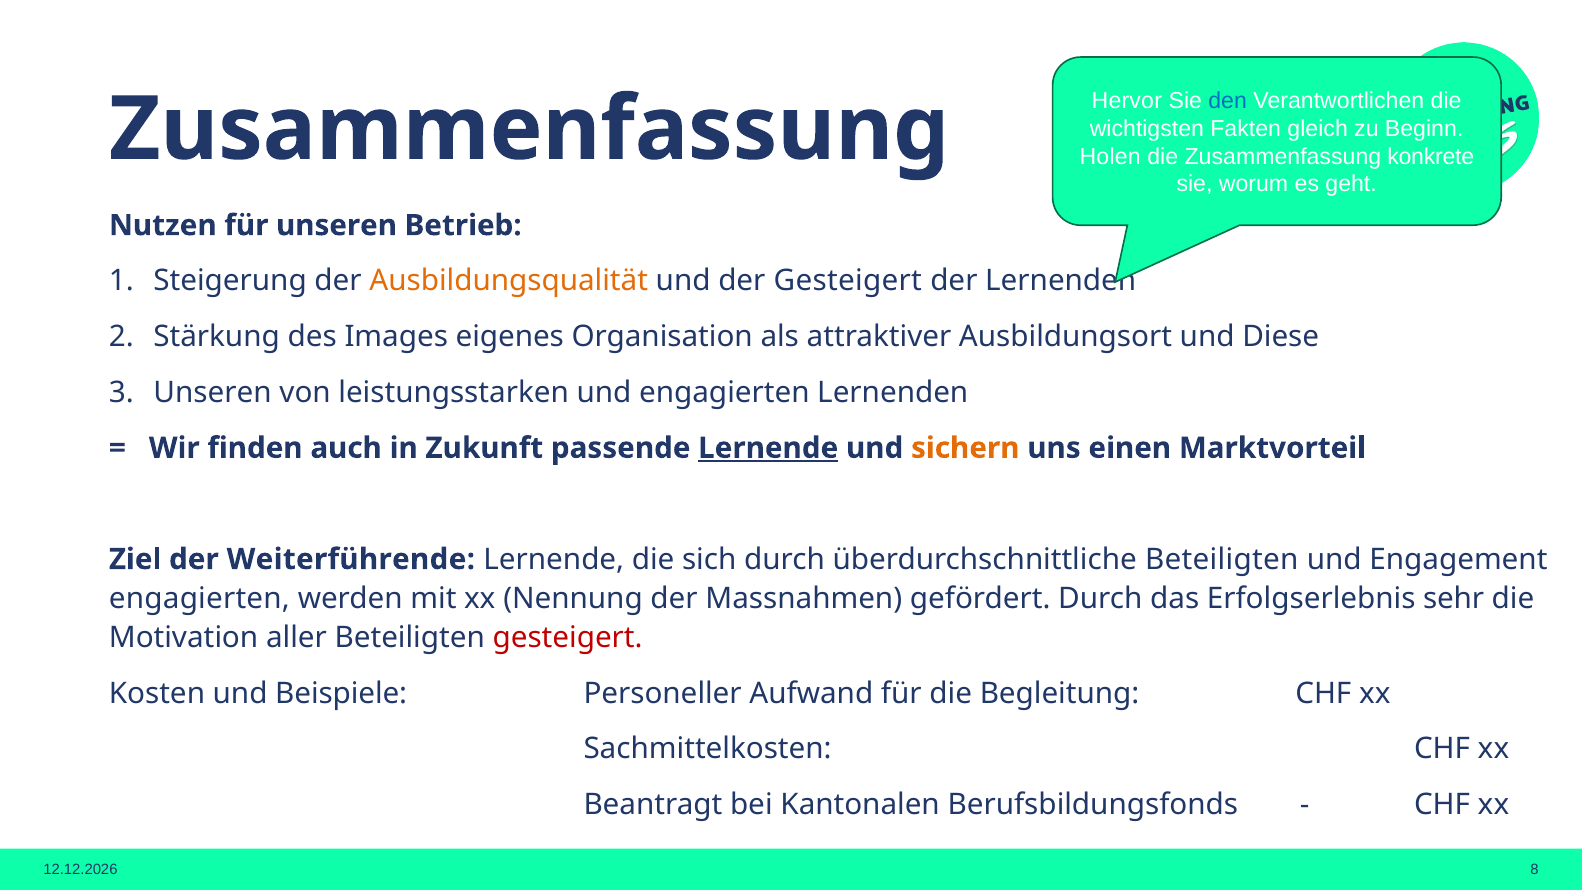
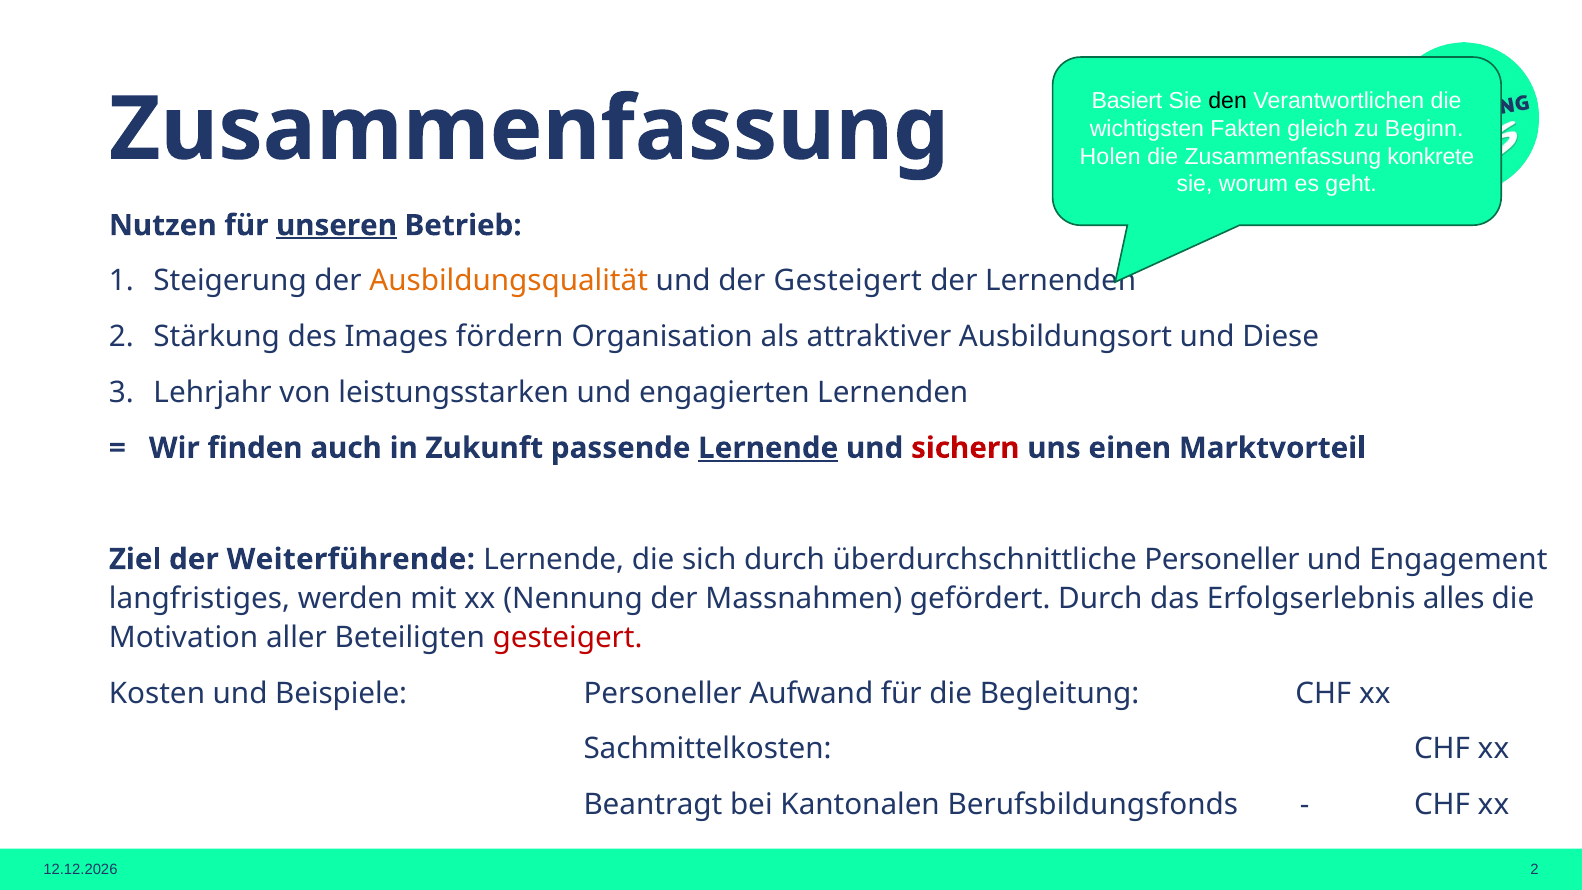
Hervor: Hervor -> Basiert (1127, 101)
den colour: blue -> black (1228, 101)
unseren underline: none -> present (337, 225)
eigenes: eigenes -> fördern (510, 337)
3 Unseren: Unseren -> Lehrjahr (213, 392)
sichern colour: orange -> red (965, 448)
überdurchschnittliche Beteiligten: Beteiligten -> Personeller (1222, 559)
engagierten: engagierten -> langfristiges (200, 598)
sehr: sehr -> alles (1454, 598)
8: 8 -> 2 (1535, 869)
